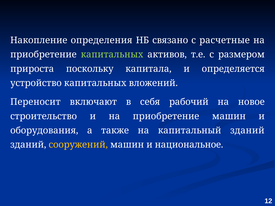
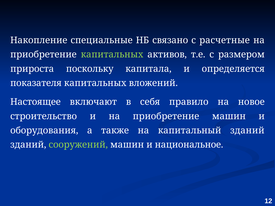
определения: определения -> специальные (102, 40)
устройство: устройство -> показателя (36, 83)
Переносит: Переносит -> Настоящее (35, 102)
рабочий: рабочий -> правило (189, 102)
сооружений colour: yellow -> light green (78, 145)
